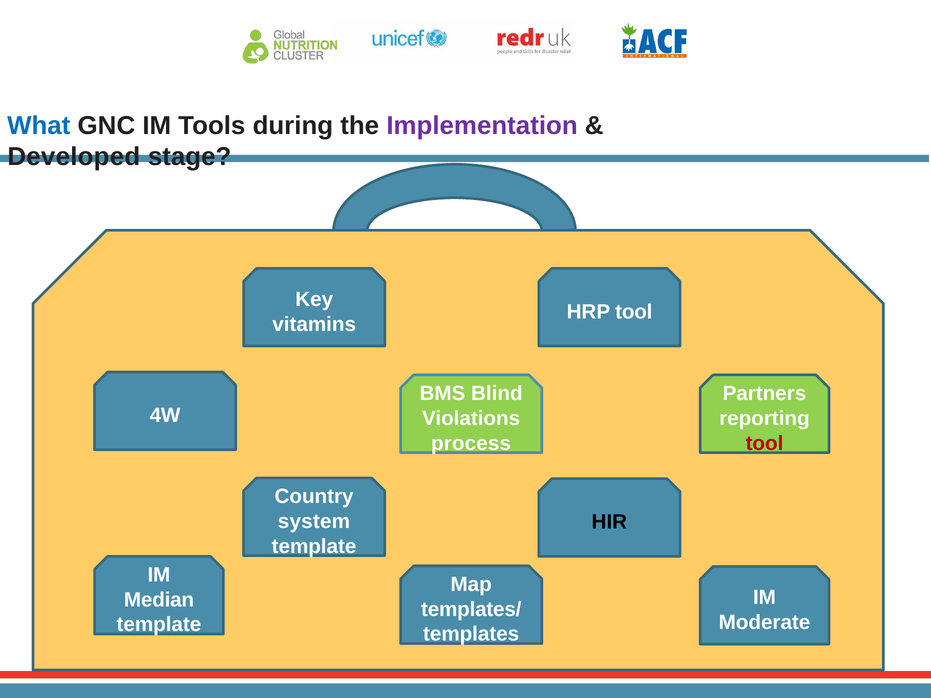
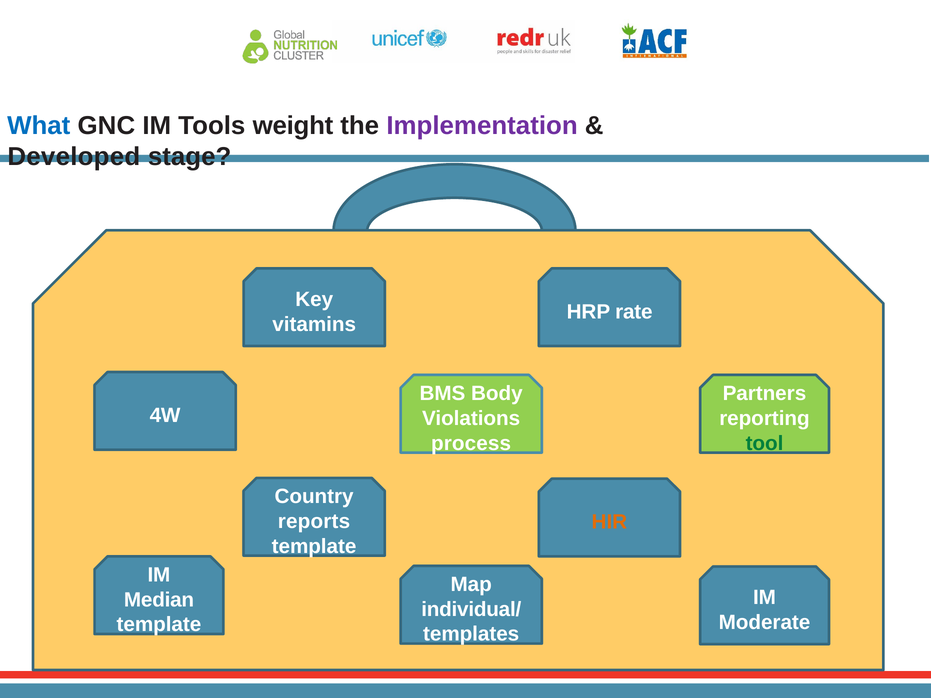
during: during -> weight (293, 126)
HRP tool: tool -> rate (634, 312)
Blind: Blind -> Body (497, 394)
tool colour: red -> green (765, 443)
system: system -> reports (314, 522)
HIR colour: black -> orange (609, 522)
templates/: templates/ -> individual/ (471, 610)
